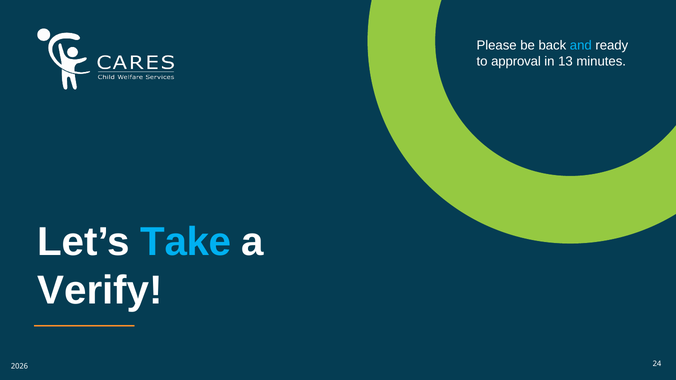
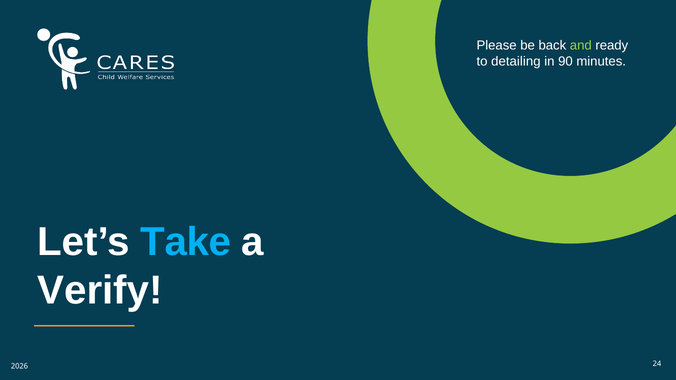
and colour: light blue -> light green (581, 46)
approval: approval -> detailing (516, 61)
13: 13 -> 90 (565, 61)
